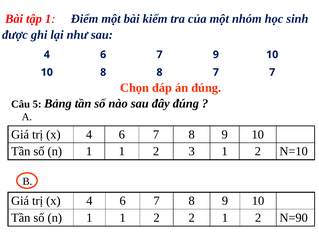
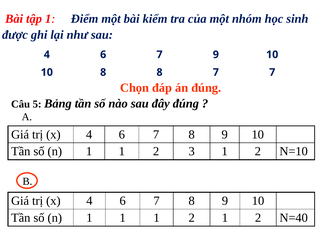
2: 2 -> 1 (157, 218)
N=90: N=90 -> N=40 (294, 218)
